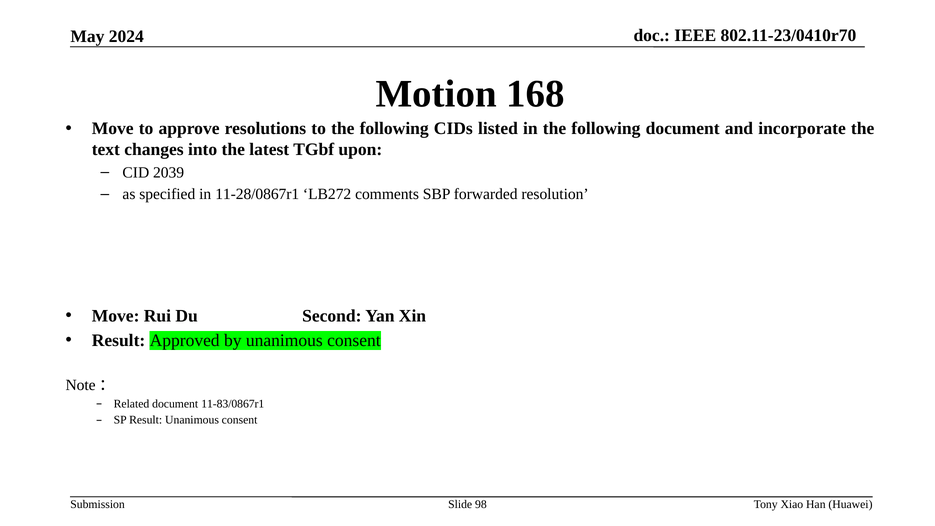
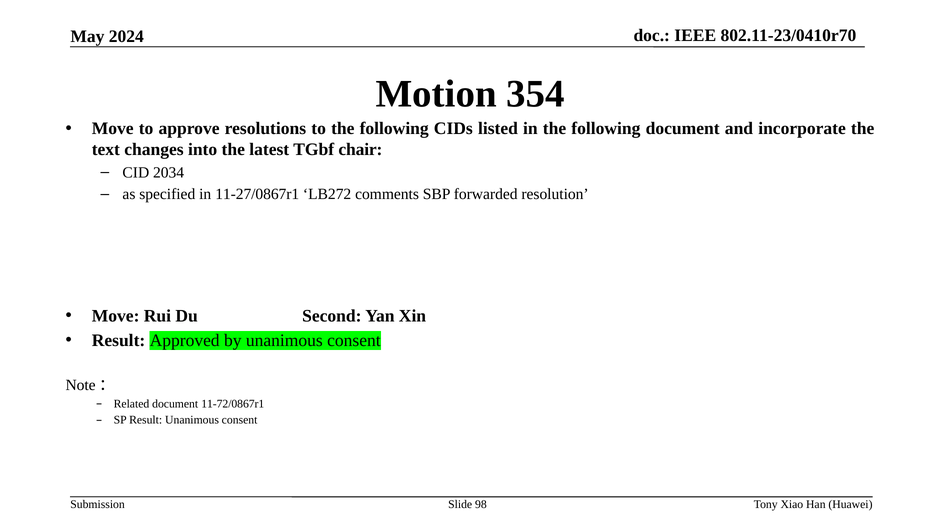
168: 168 -> 354 (536, 94)
upon: upon -> chair (360, 150)
2039: 2039 -> 2034 (169, 173)
11-28/0867r1: 11-28/0867r1 -> 11-27/0867r1 (257, 194)
11-83/0867r1: 11-83/0867r1 -> 11-72/0867r1 (233, 404)
